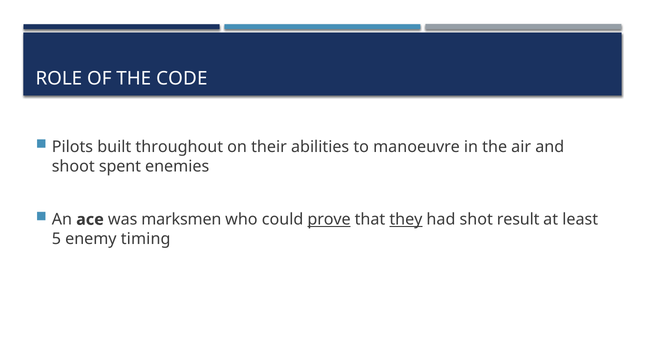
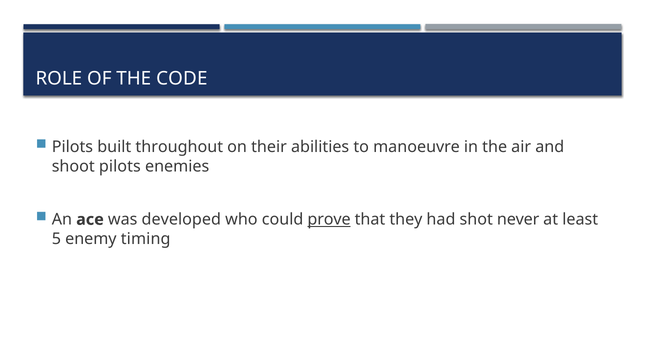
shoot spent: spent -> pilots (120, 166)
marksmen: marksmen -> developed (181, 219)
they underline: present -> none (406, 219)
result: result -> never (518, 219)
